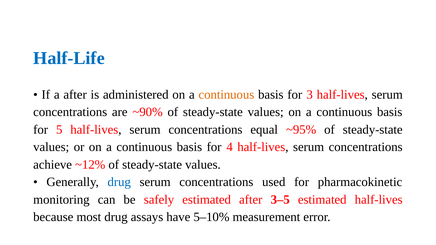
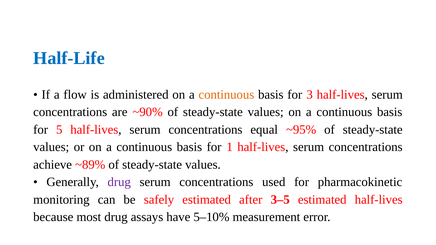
a after: after -> flow (75, 95)
4: 4 -> 1 (230, 147)
~12%: ~12% -> ~89% (90, 165)
drug colour: blue -> purple (119, 182)
